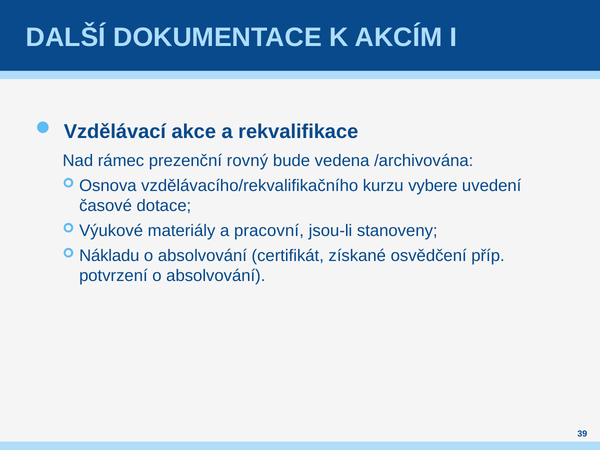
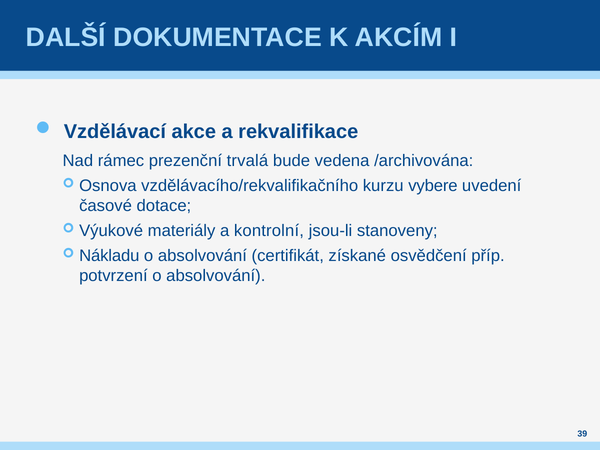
rovný: rovný -> trvalá (247, 161)
pracovní: pracovní -> kontrolní (269, 231)
